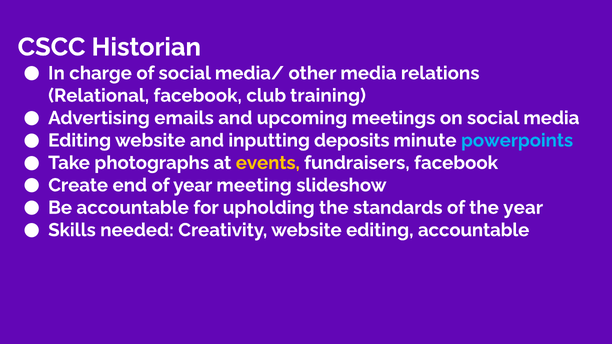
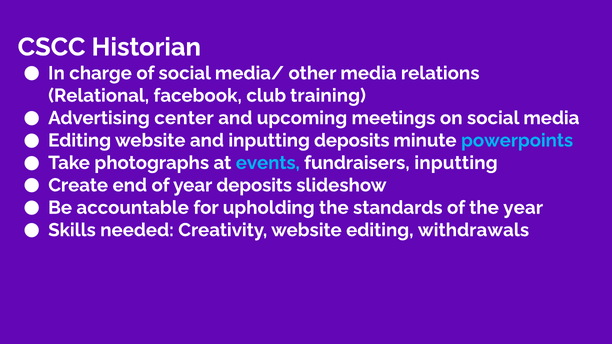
emails: emails -> center (184, 118)
events colour: yellow -> light blue (268, 163)
fundraisers facebook: facebook -> inputting (456, 163)
year meeting: meeting -> deposits (254, 185)
editing accountable: accountable -> withdrawals (473, 230)
